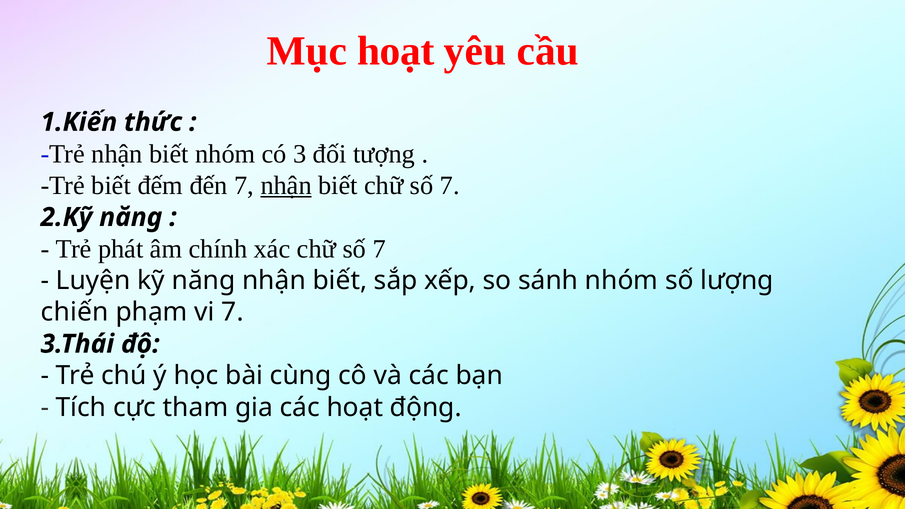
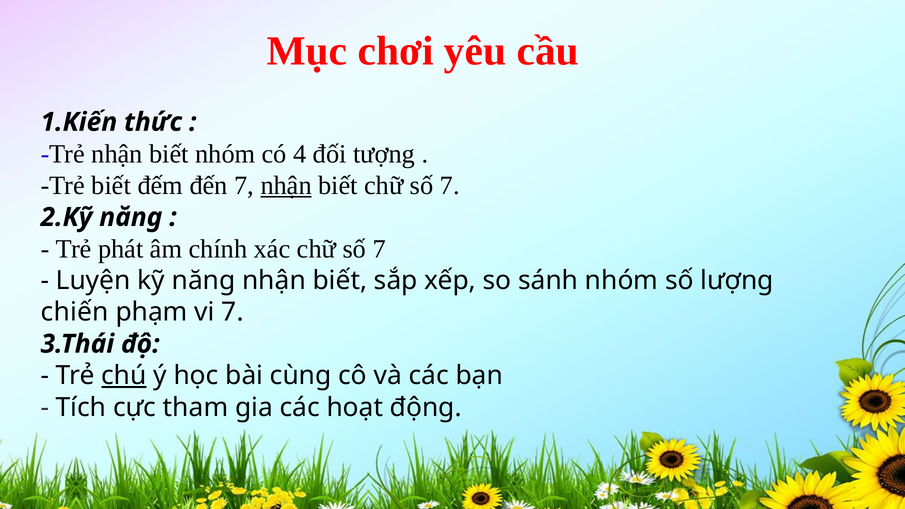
Mục hoạt: hoạt -> chơi (396, 51)
3: 3 -> 4 (300, 154)
chú underline: none -> present (124, 376)
